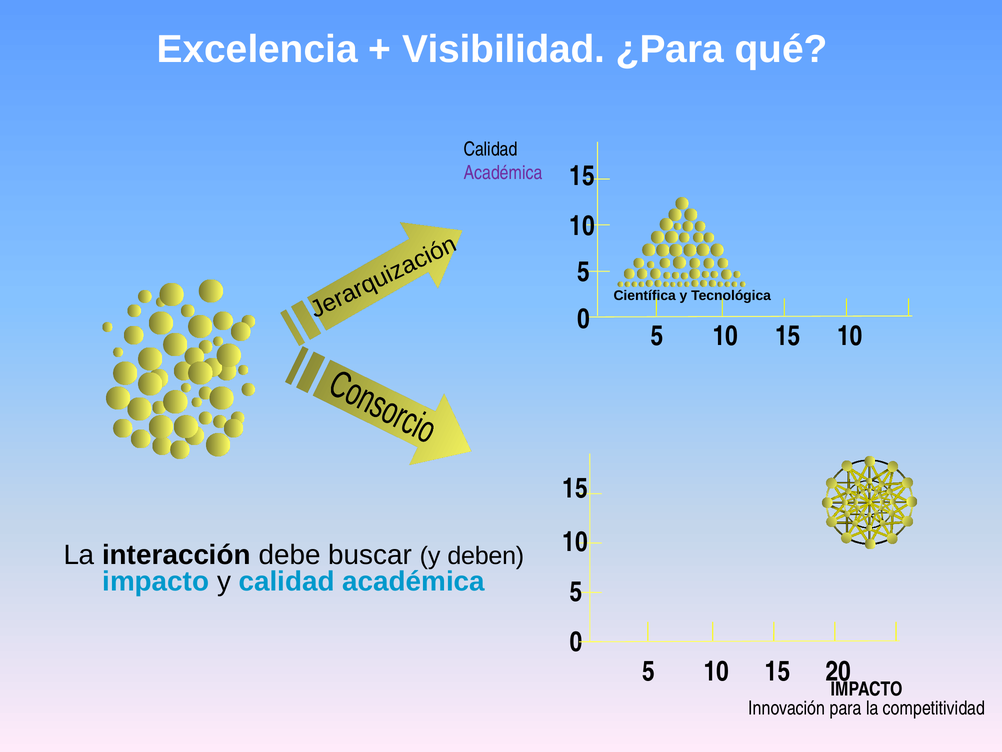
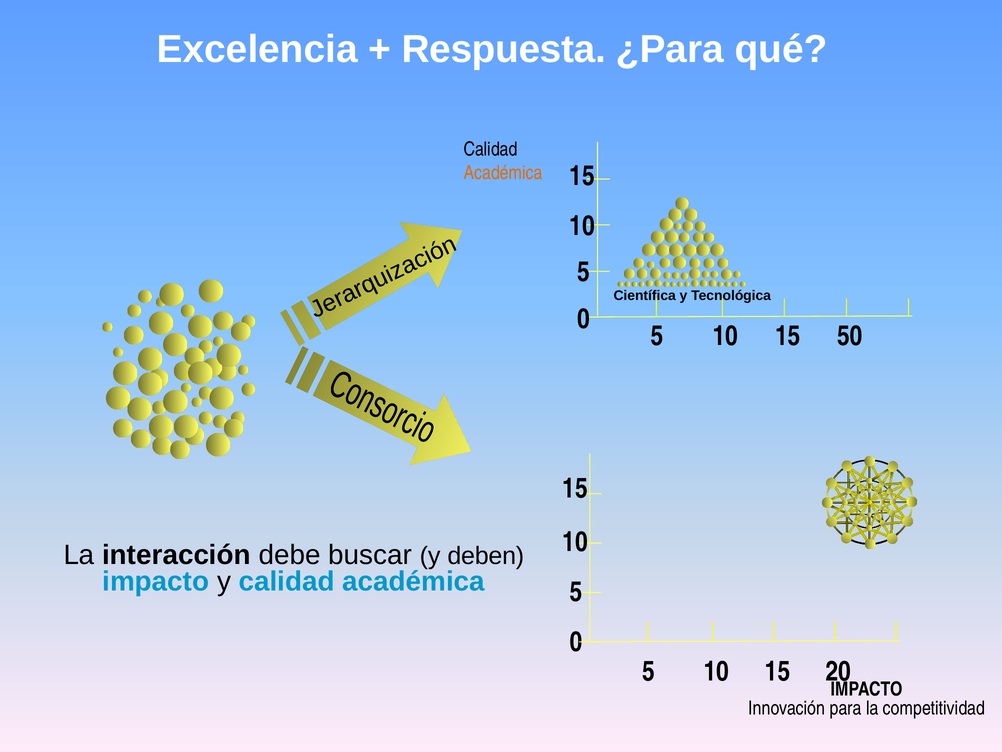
Visibilidad: Visibilidad -> Respuesta (504, 49)
Académica colour: purple -> orange (503, 173)
15 10: 10 -> 50 (850, 336)
